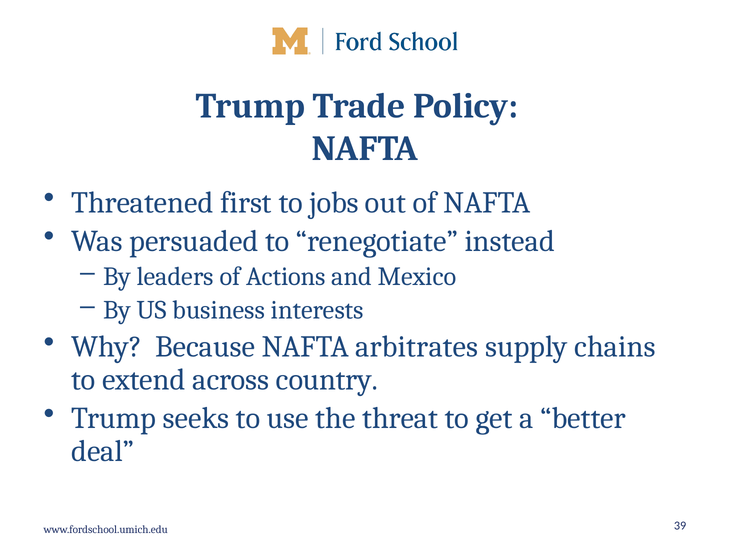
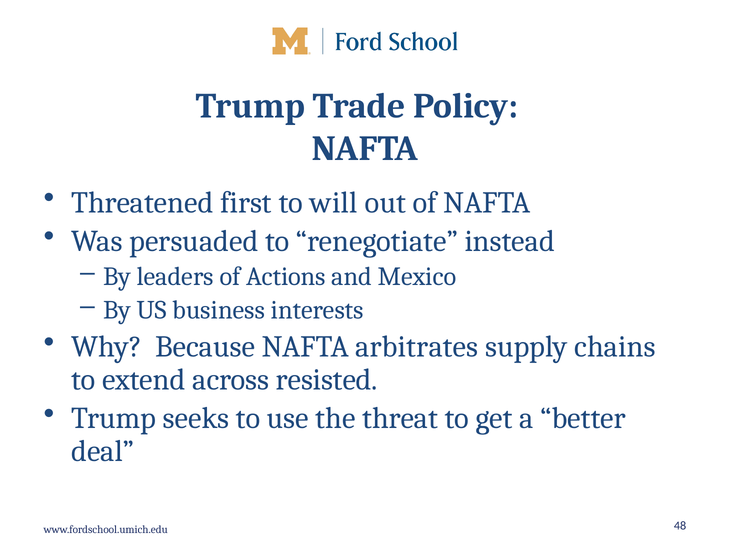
jobs: jobs -> will (334, 203)
country: country -> resisted (327, 380)
39: 39 -> 48 (680, 526)
